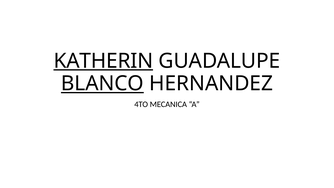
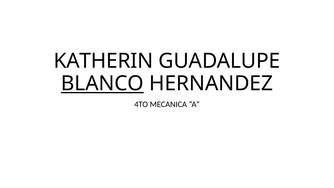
KATHERIN underline: present -> none (103, 61)
